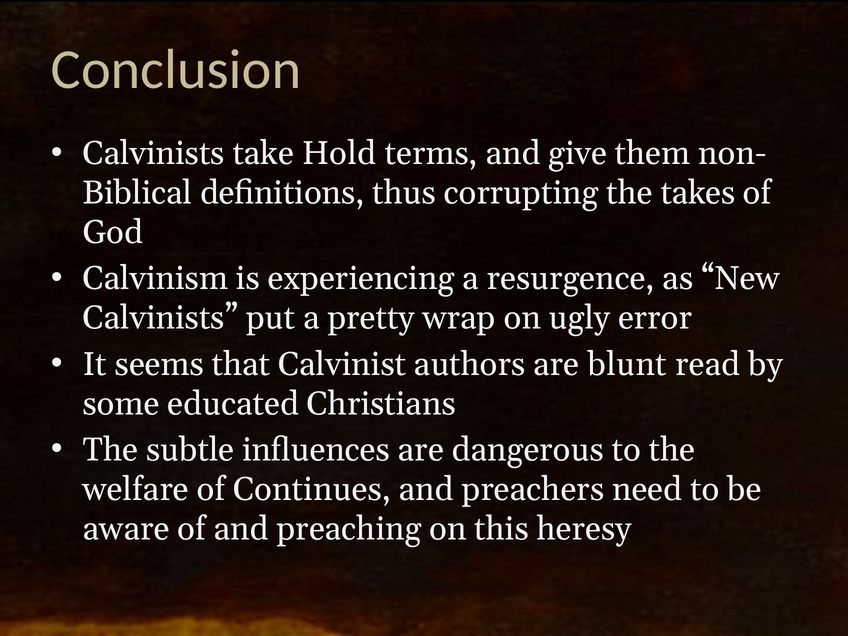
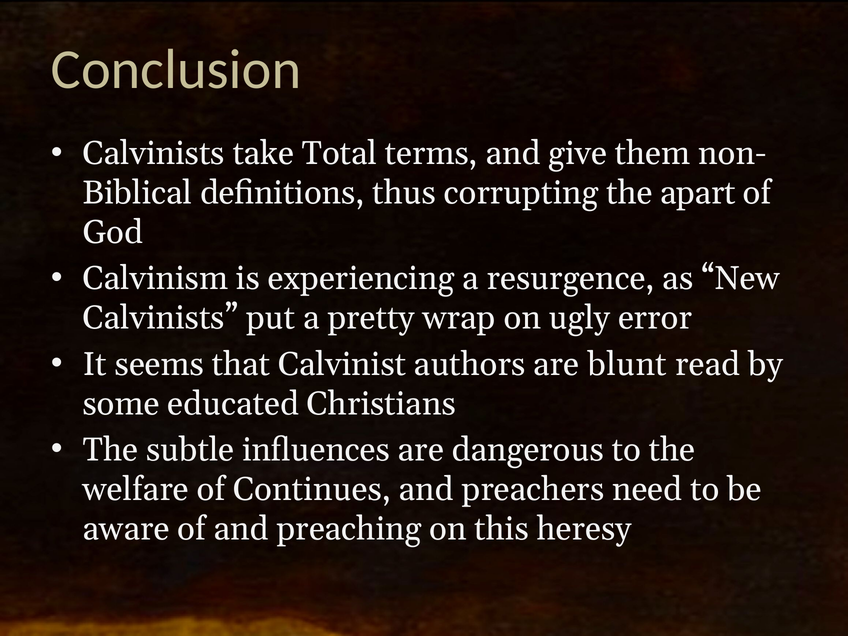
Hold: Hold -> Total (339, 153)
takes: takes -> apart (698, 193)
